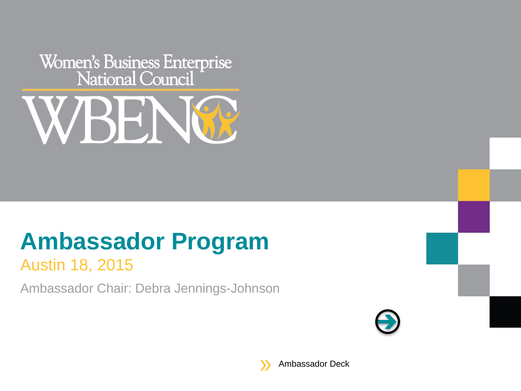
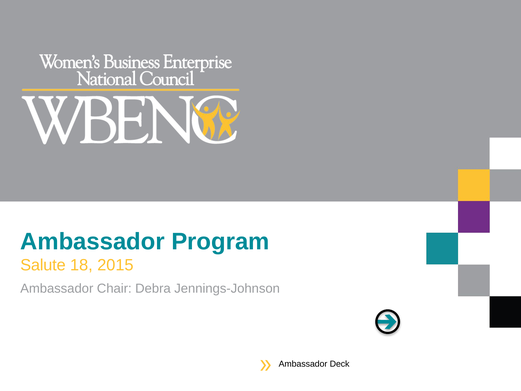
Austin: Austin -> Salute (43, 265)
